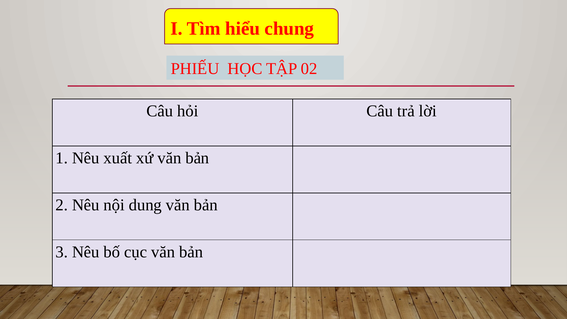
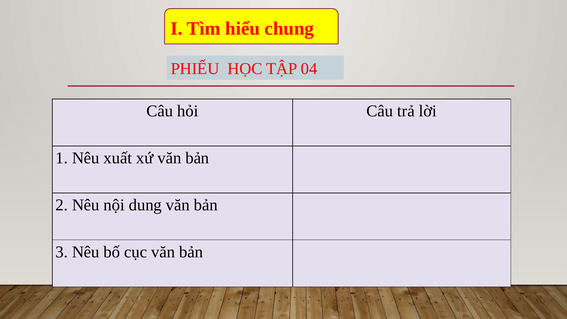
02: 02 -> 04 (309, 69)
